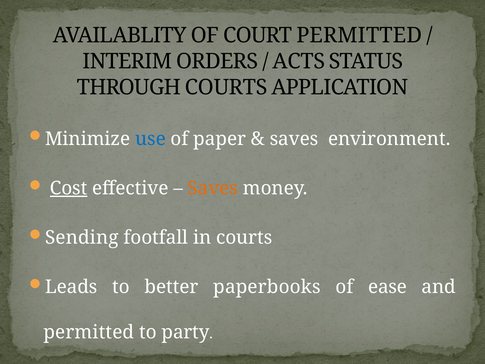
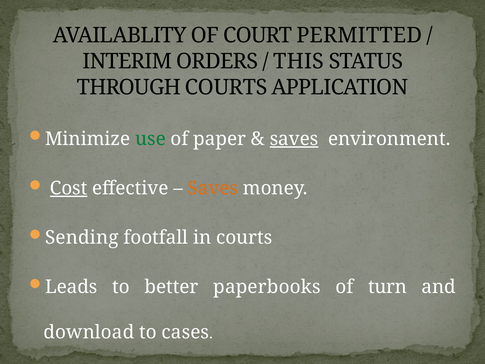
ACTS: ACTS -> THIS (299, 61)
use colour: blue -> green (151, 139)
saves underline: none -> present (294, 139)
ease: ease -> turn (388, 287)
permitted: permitted -> download (89, 332)
party: party -> cases (185, 332)
